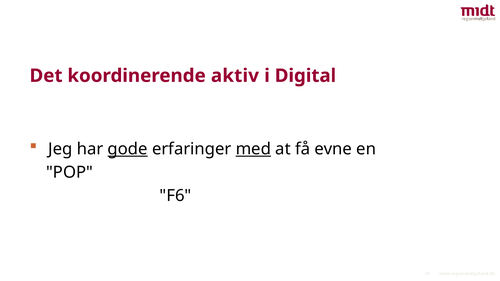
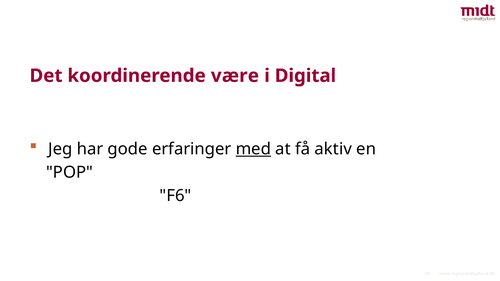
aktiv: aktiv -> være (235, 76)
gode underline: present -> none (128, 149)
evne: evne -> aktiv (333, 149)
